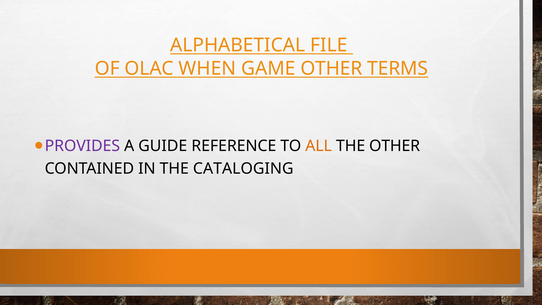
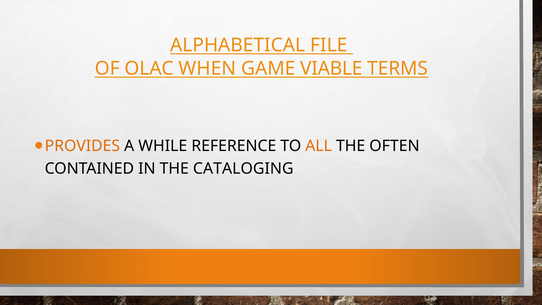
GAME OTHER: OTHER -> VIABLE (331, 69)
PROVIDES colour: purple -> orange (82, 146)
GUIDE: GUIDE -> WHILE (163, 146)
THE OTHER: OTHER -> OFTEN (394, 146)
